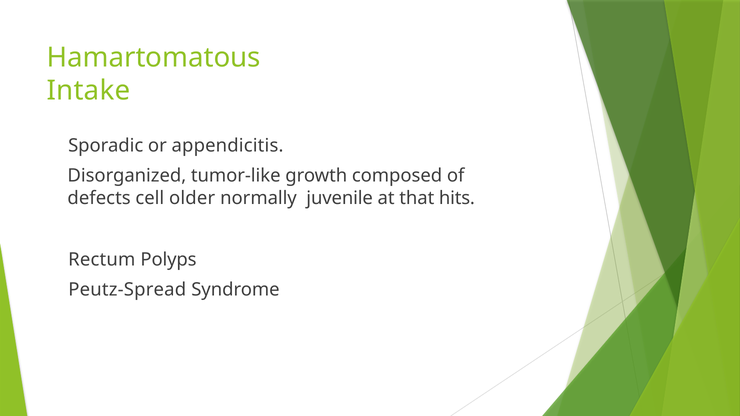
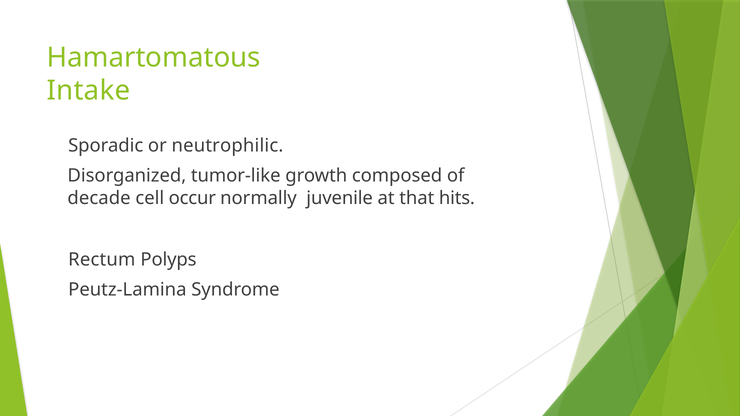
appendicitis: appendicitis -> neutrophilic (228, 146)
defects: defects -> decade (99, 198)
older: older -> occur (192, 198)
Peutz-Spread: Peutz-Spread -> Peutz-Lamina (127, 290)
